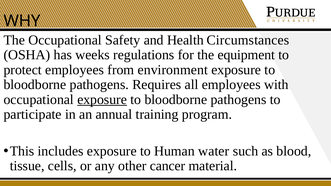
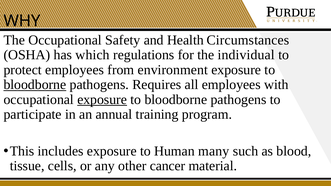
weeks: weeks -> which (93, 55)
equipment: equipment -> individual (246, 55)
bloodborne underline: none -> present (35, 85)
water: water -> many (214, 151)
